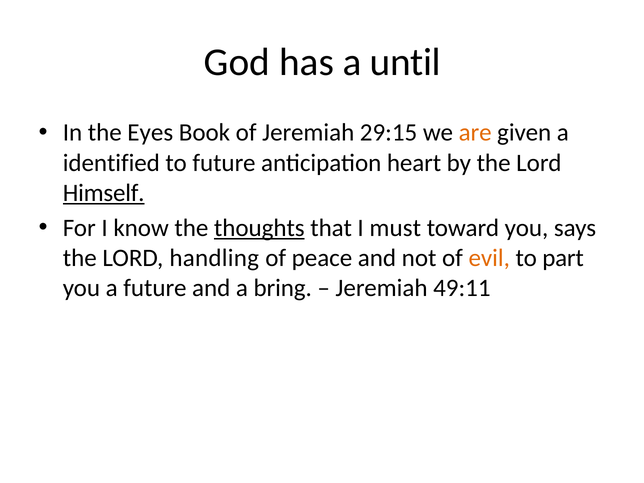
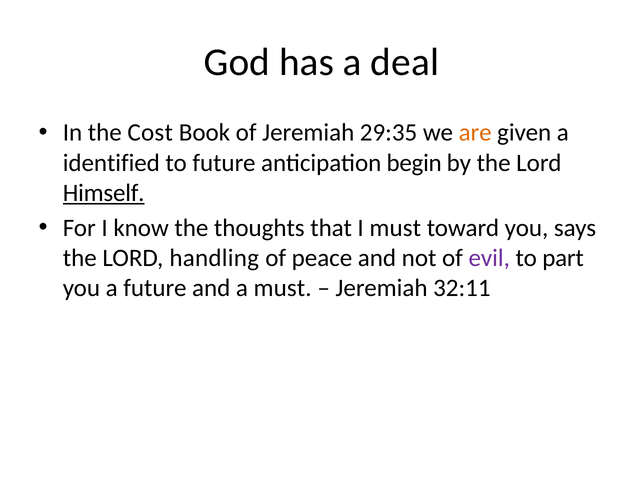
until: until -> deal (405, 62)
Eyes: Eyes -> Cost (150, 133)
29:15: 29:15 -> 29:35 (389, 133)
heart: heart -> begin (414, 163)
thoughts underline: present -> none (259, 228)
evil colour: orange -> purple (489, 258)
a bring: bring -> must (283, 288)
49:11: 49:11 -> 32:11 (462, 288)
